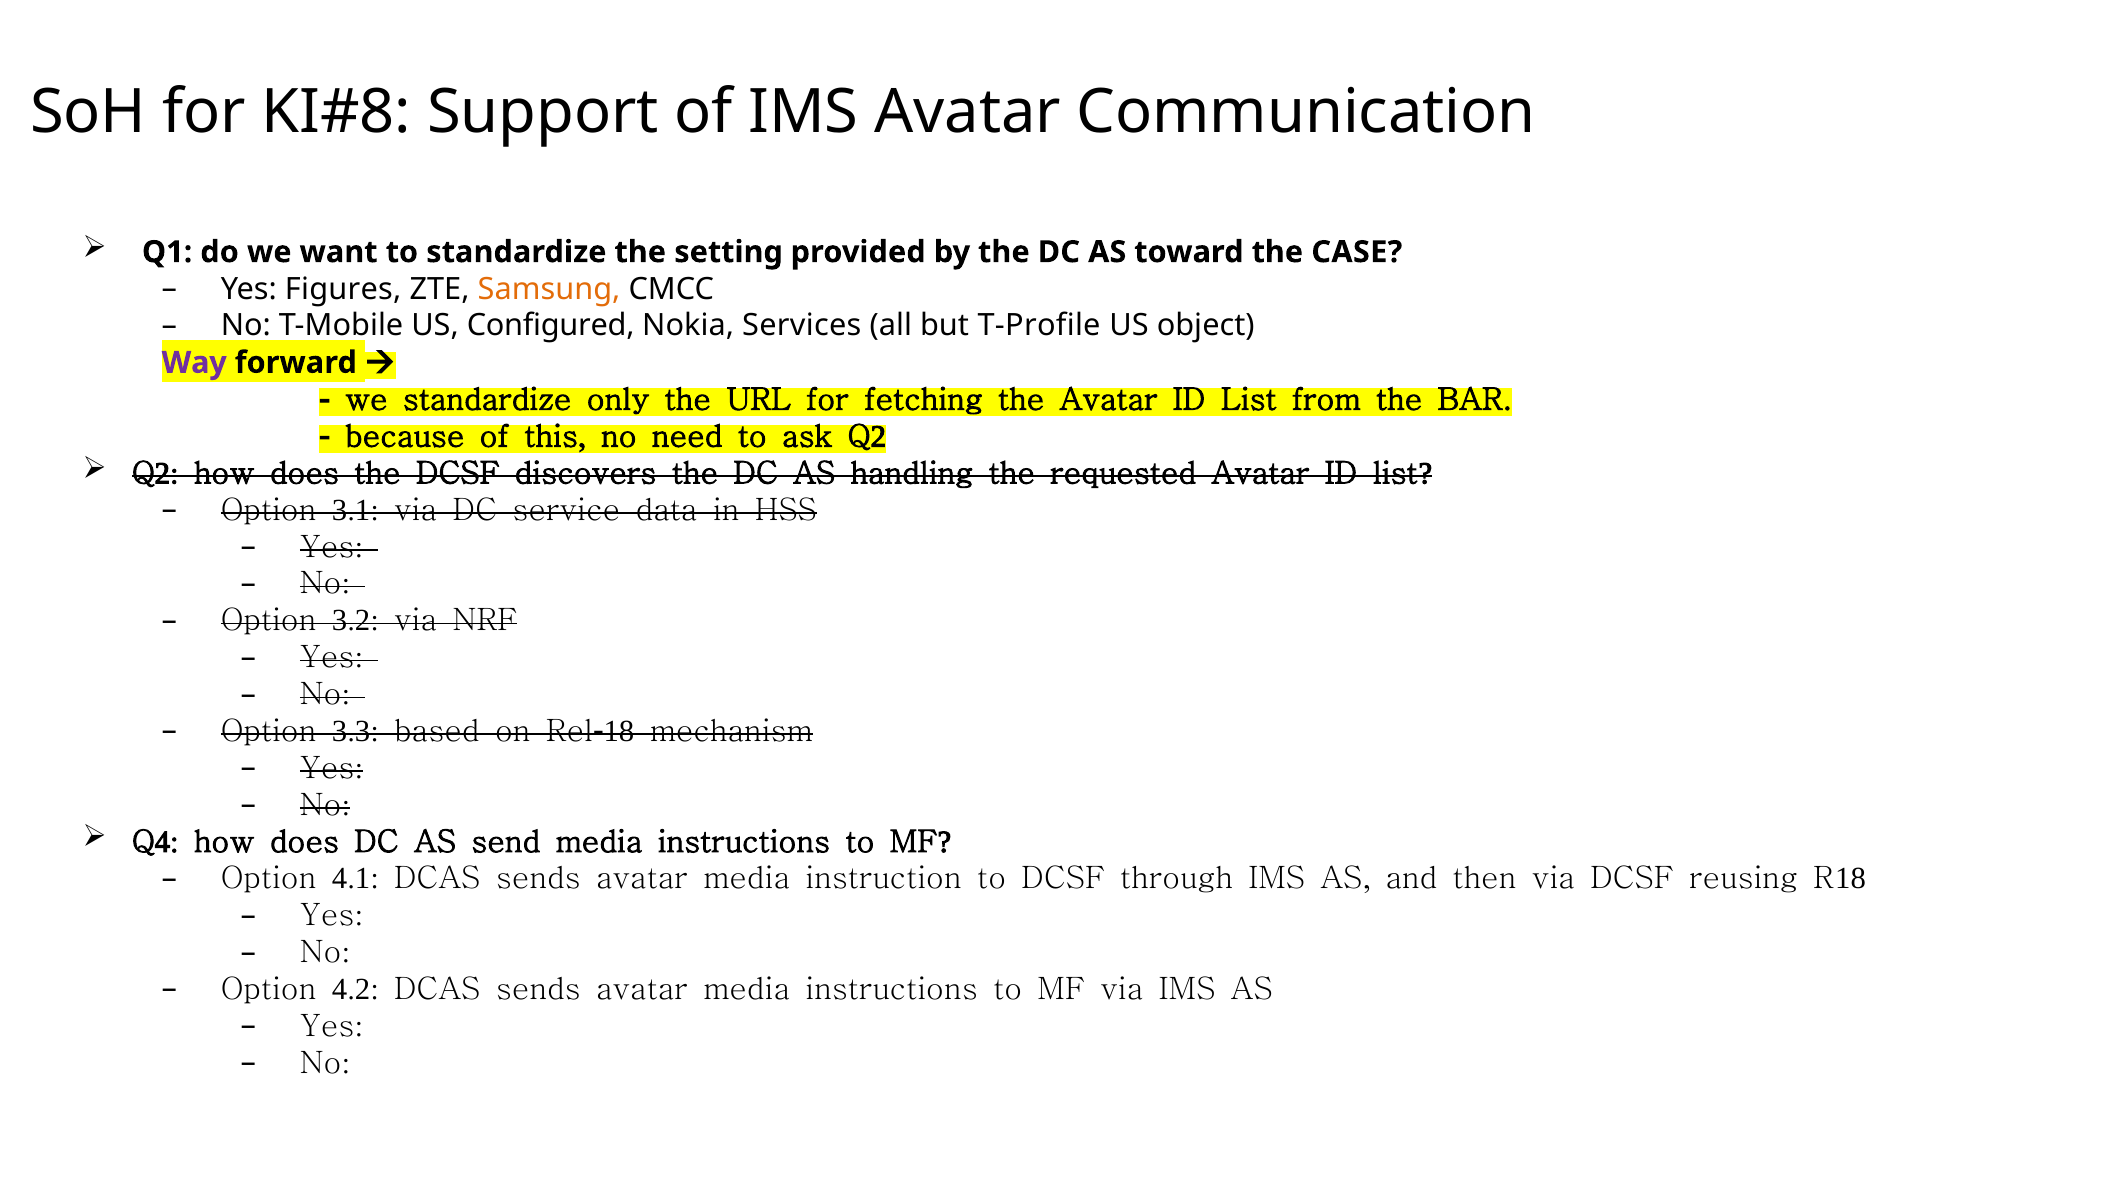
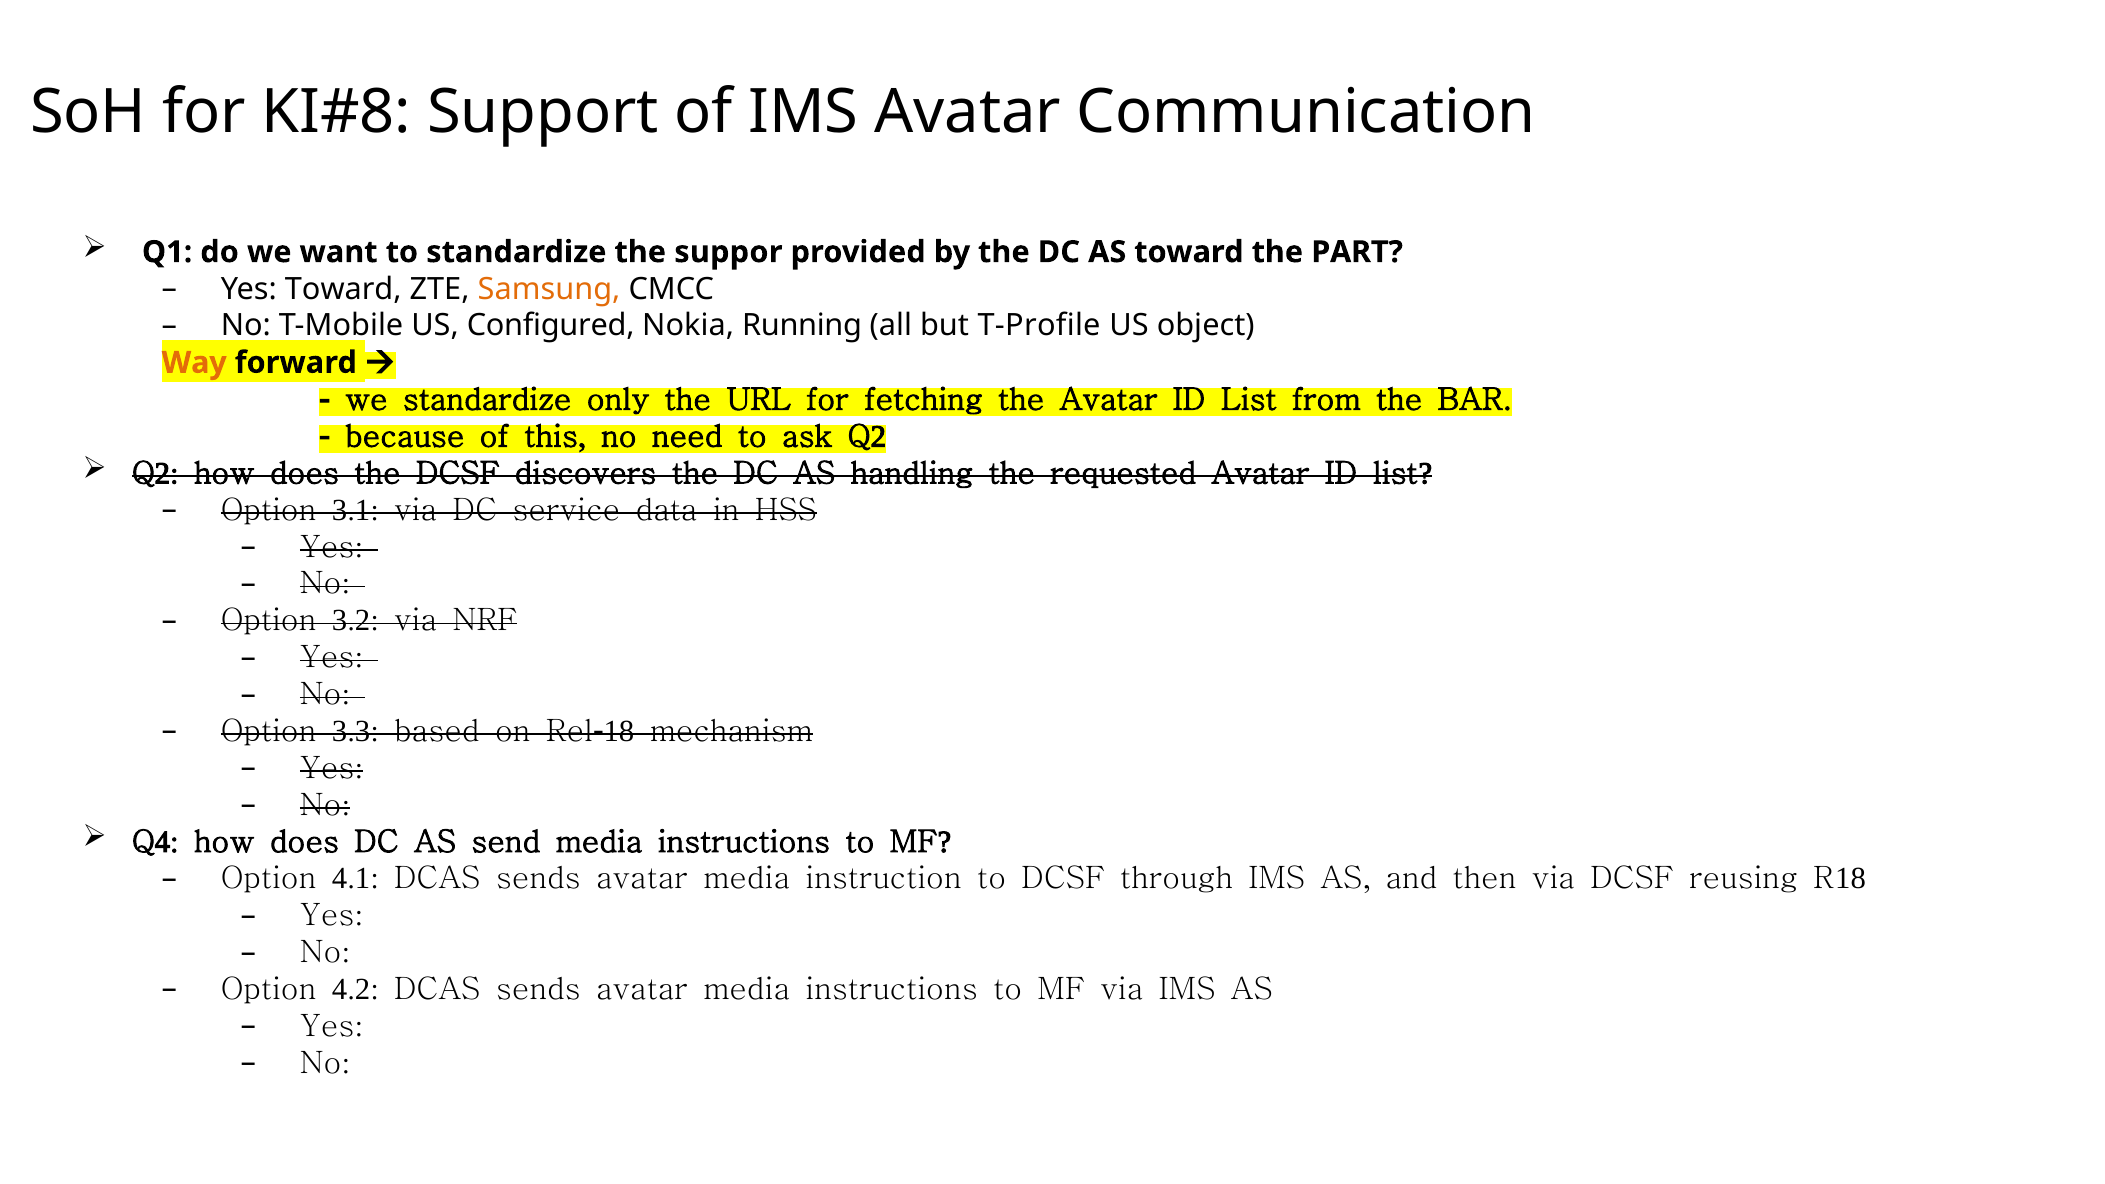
setting: setting -> suppor (728, 252)
CASE: CASE -> PART (1357, 252)
Yes Figures: Figures -> Toward (343, 289)
Services: Services -> Running (802, 326)
Way colour: purple -> orange (194, 363)
